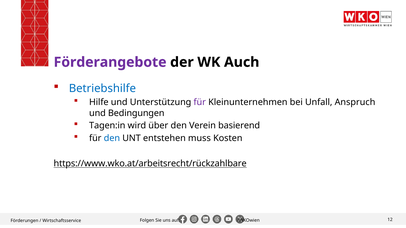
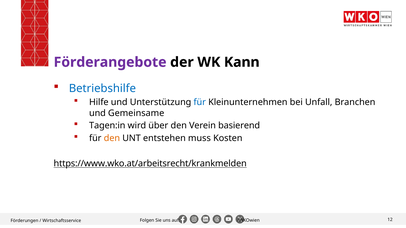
Auch: Auch -> Kann (242, 62)
für colour: purple -> blue (200, 102)
Anspruch: Anspruch -> Branchen (355, 102)
Bedingungen: Bedingungen -> Gemeinsame (136, 113)
den colour: blue -> orange (112, 139)
https://www.wko.at/arbeitsrecht/rückzahlbare: https://www.wko.at/arbeitsrecht/rückzahlbare -> https://www.wko.at/arbeitsrecht/krankmelden (150, 164)
